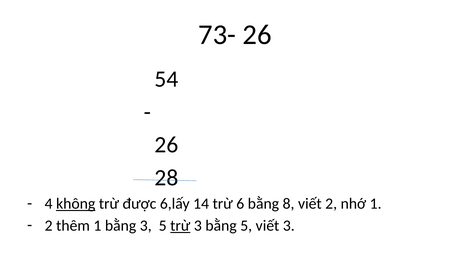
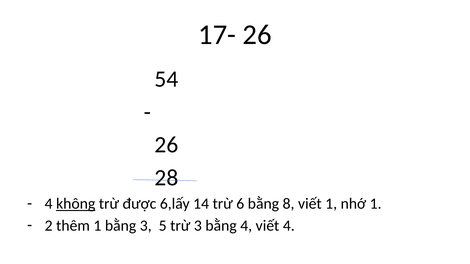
73-: 73- -> 17- (217, 35)
viết 2: 2 -> 1 (331, 204)
trừ underline: present -> none (180, 226)
bằng 5: 5 -> 4 (246, 226)
viết 3: 3 -> 4 (289, 226)
